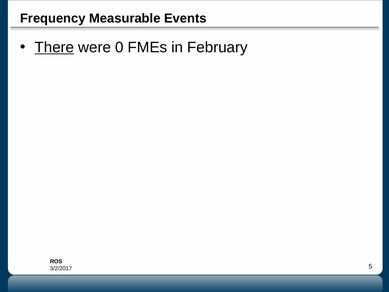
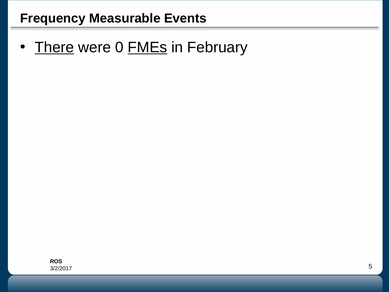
FMEs underline: none -> present (147, 47)
